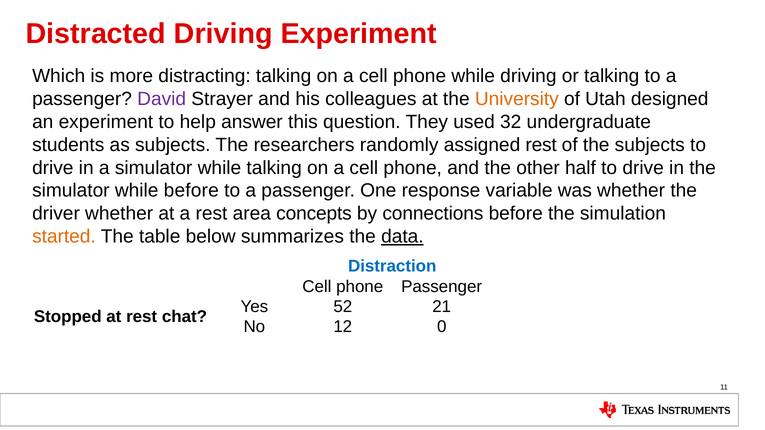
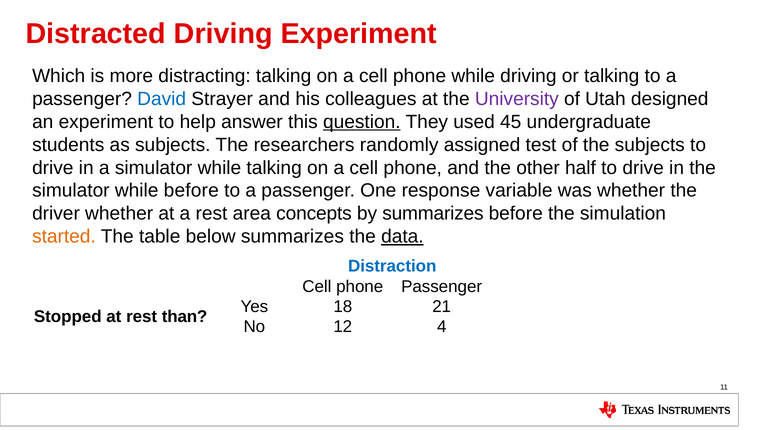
David colour: purple -> blue (162, 99)
University colour: orange -> purple (517, 99)
question underline: none -> present (362, 122)
32: 32 -> 45 (511, 122)
assigned rest: rest -> test (541, 145)
by connections: connections -> summarizes (433, 214)
52: 52 -> 18 (343, 307)
chat: chat -> than (185, 317)
0: 0 -> 4 (442, 327)
